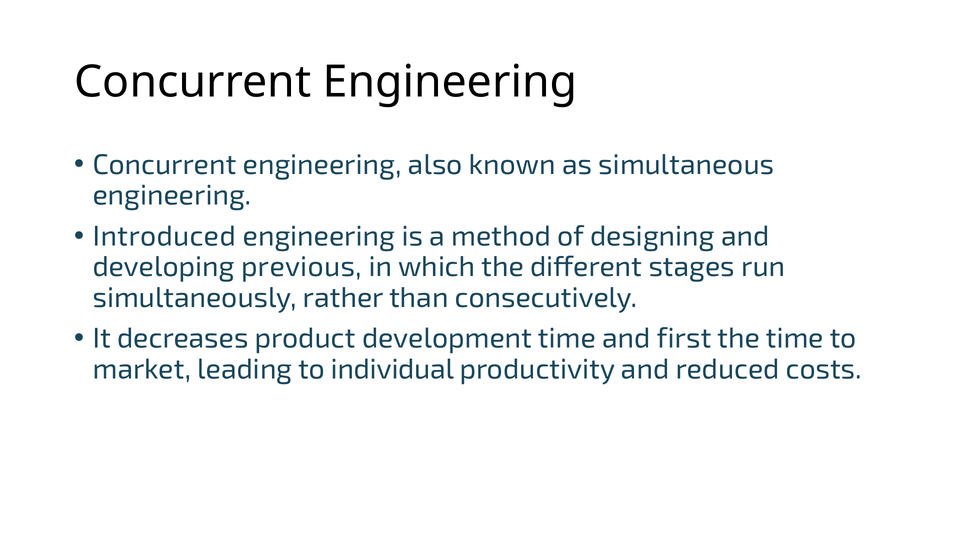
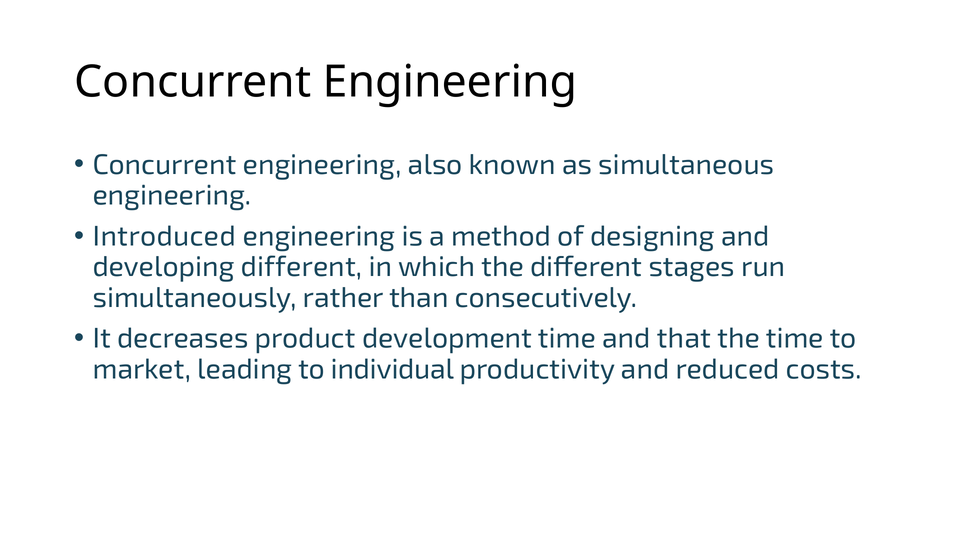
developing previous: previous -> different (302, 267)
first: first -> that (684, 339)
